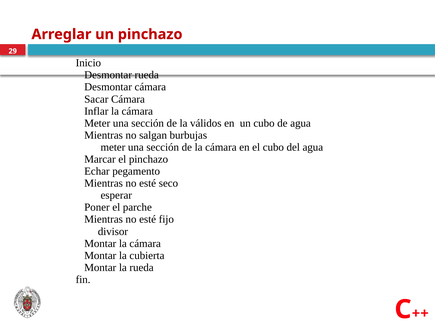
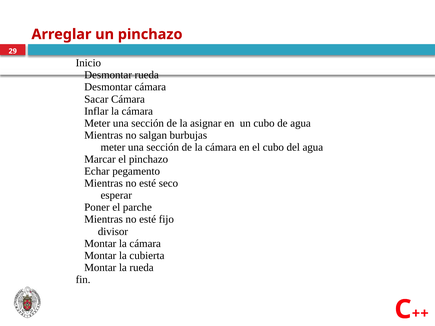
válidos: válidos -> asignar (206, 123)
